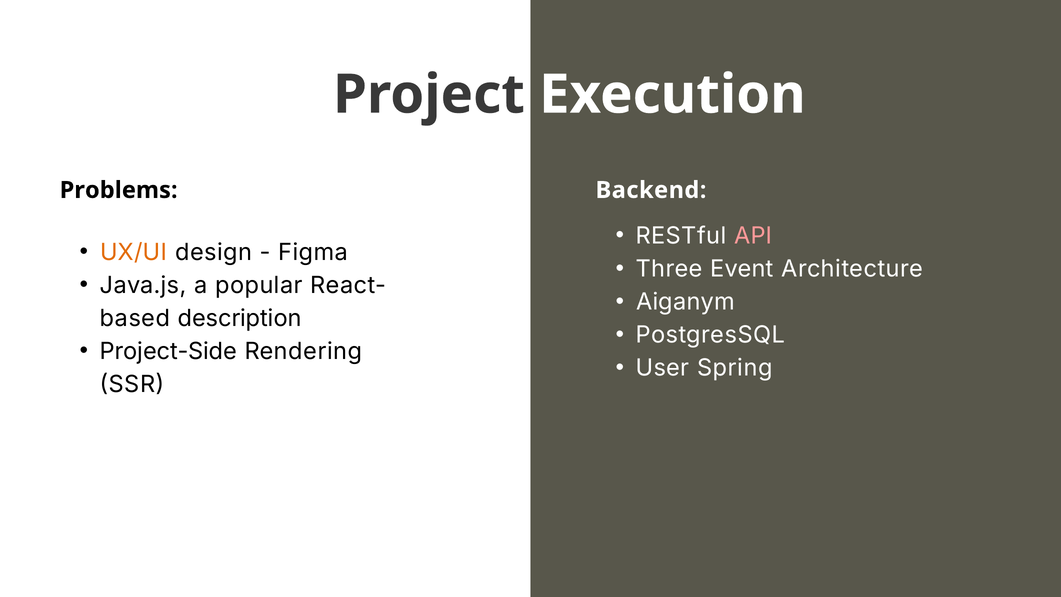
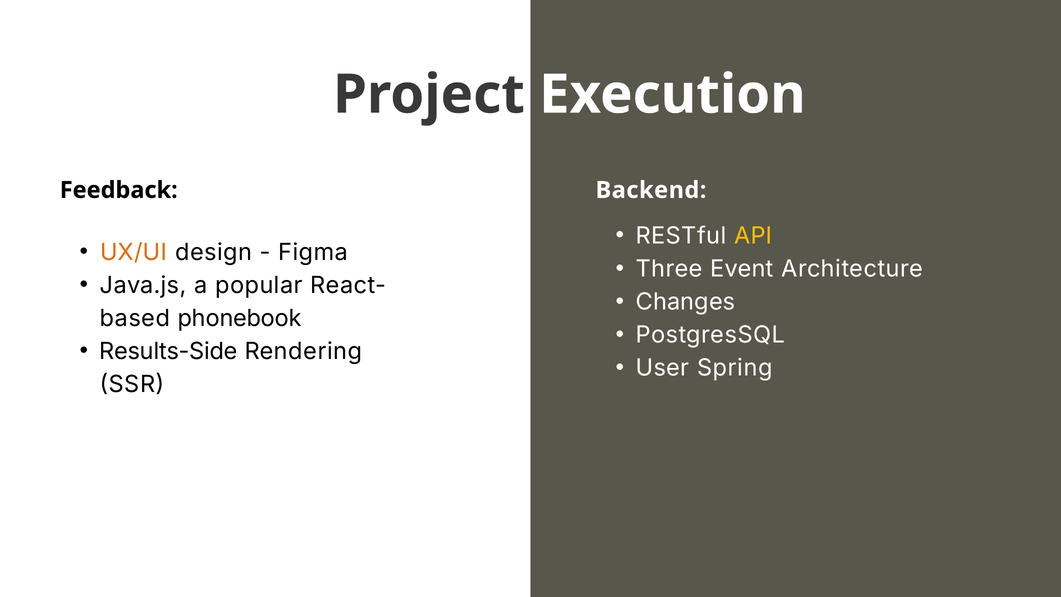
Problems: Problems -> Feedback (119, 190)
API colour: pink -> yellow (753, 236)
Aiganym: Aiganym -> Changes (686, 302)
description: description -> phonebook (240, 318)
Project-Side: Project-Side -> Results-Side (168, 351)
